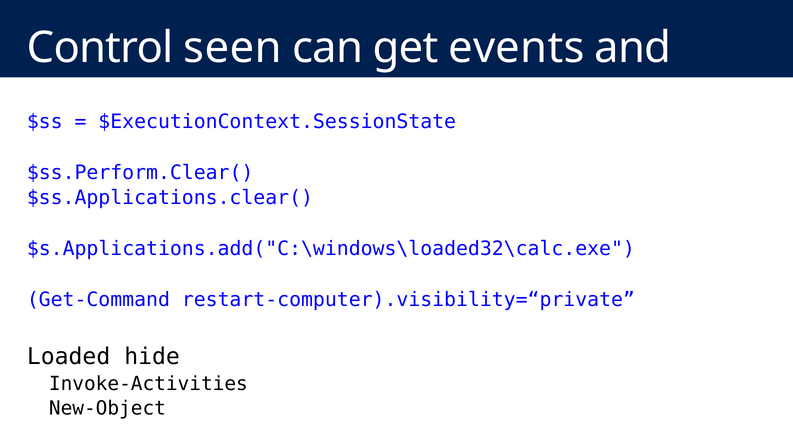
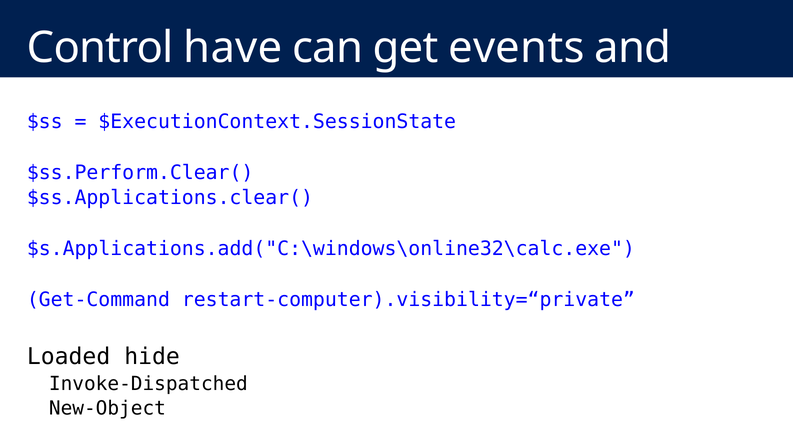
Control seen: seen -> have (233, 48)
$s.Applications.add("C:\windows\loaded32\calc.exe: $s.Applications.add("C:\windows\loaded32\calc.exe -> $s.Applications.add("C:\windows\online32\calc.exe (331, 249)
Invoke-Activities: Invoke-Activities -> Invoke-Dispatched (148, 384)
